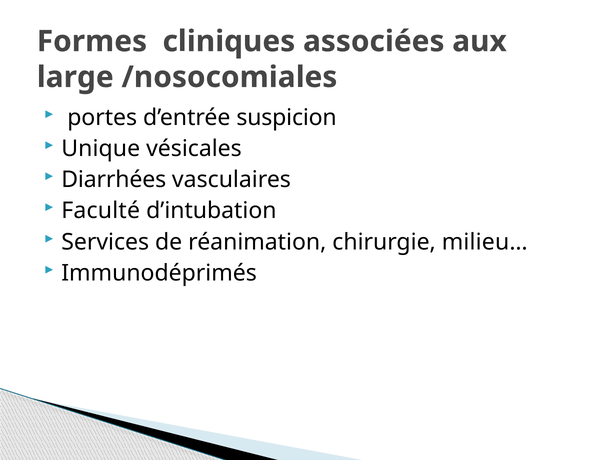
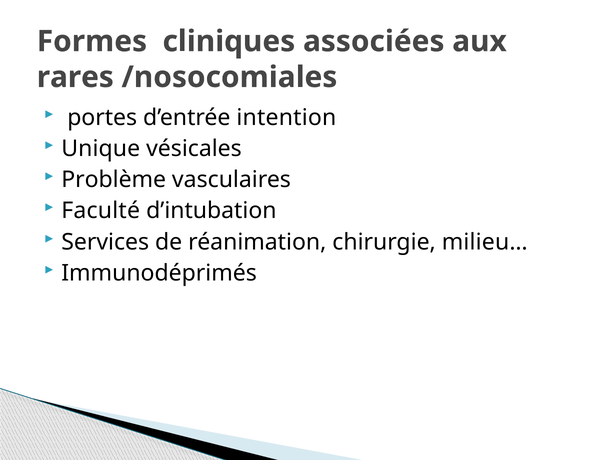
large: large -> rares (75, 77)
suspicion: suspicion -> intention (286, 118)
Diarrhées: Diarrhées -> Problème (114, 180)
